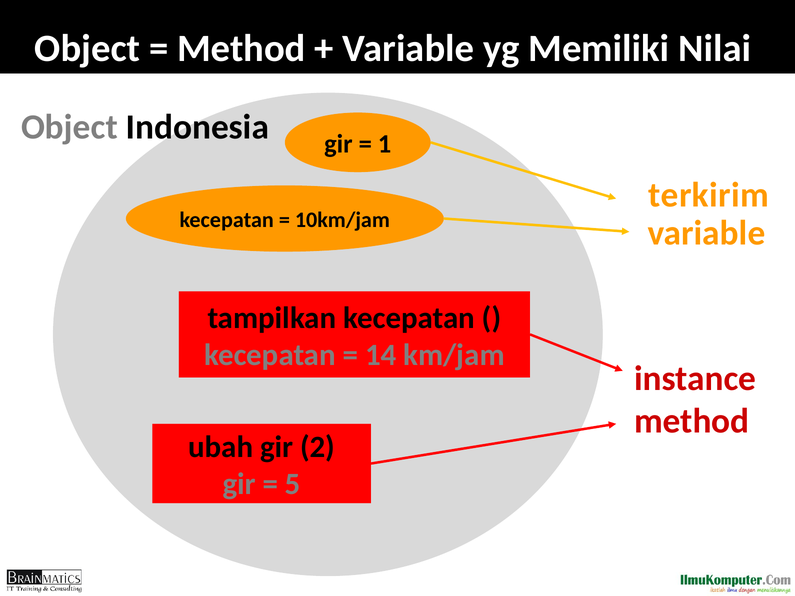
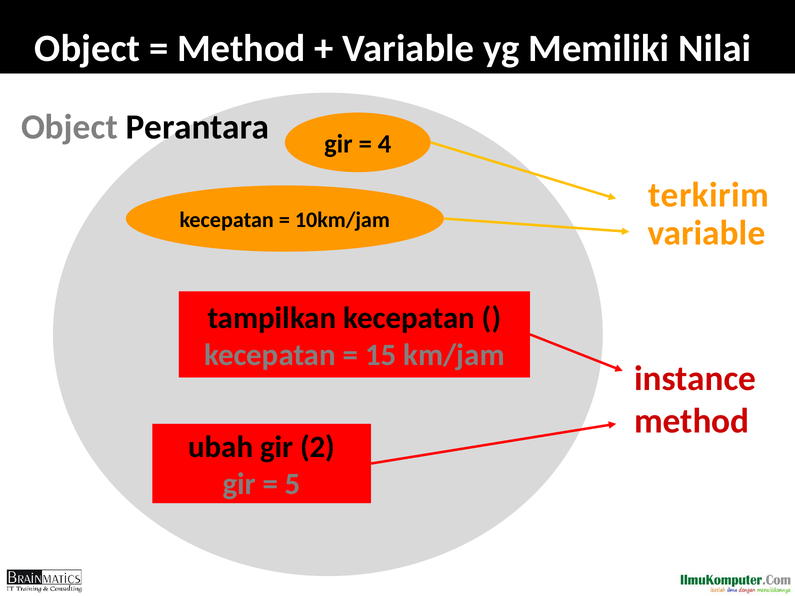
Indonesia: Indonesia -> Perantara (198, 127)
1: 1 -> 4 (385, 144)
14: 14 -> 15 (381, 355)
